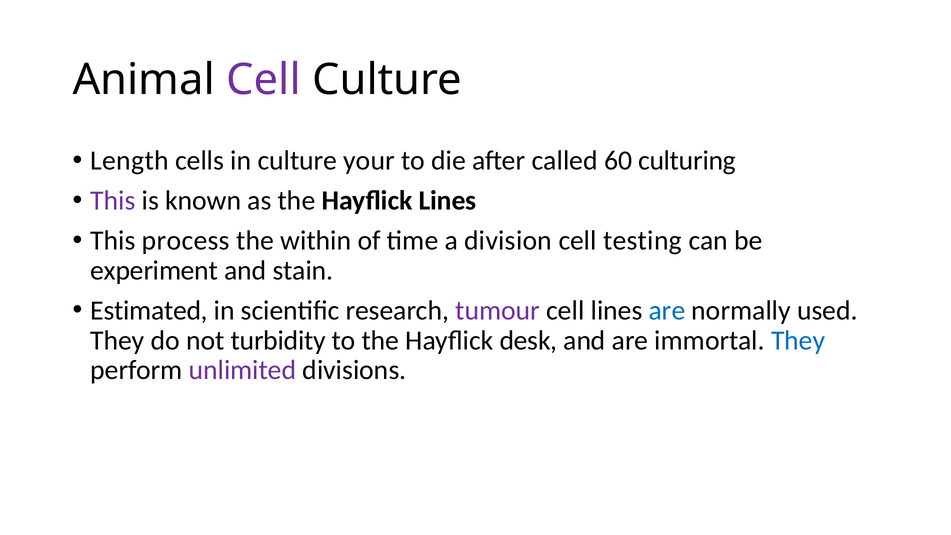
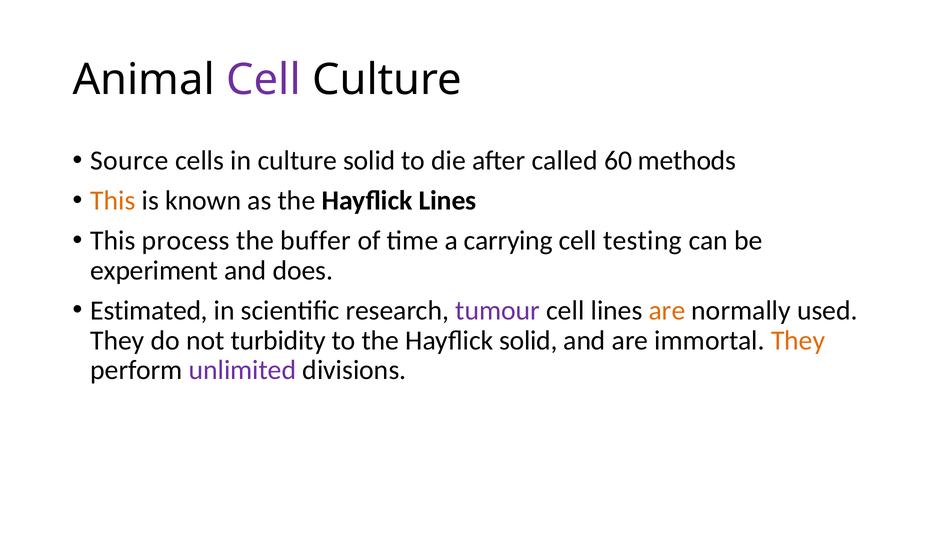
Length: Length -> Source (130, 161)
culture your: your -> solid (369, 161)
culturing: culturing -> methods (687, 161)
This colour: purple -> orange (113, 201)
within: within -> buffer (316, 241)
division: division -> carrying (508, 241)
stain: stain -> does (303, 270)
are colour: blue -> orange (667, 310)
Hayflick desk: desk -> solid (528, 340)
They colour: blue -> orange (798, 340)
